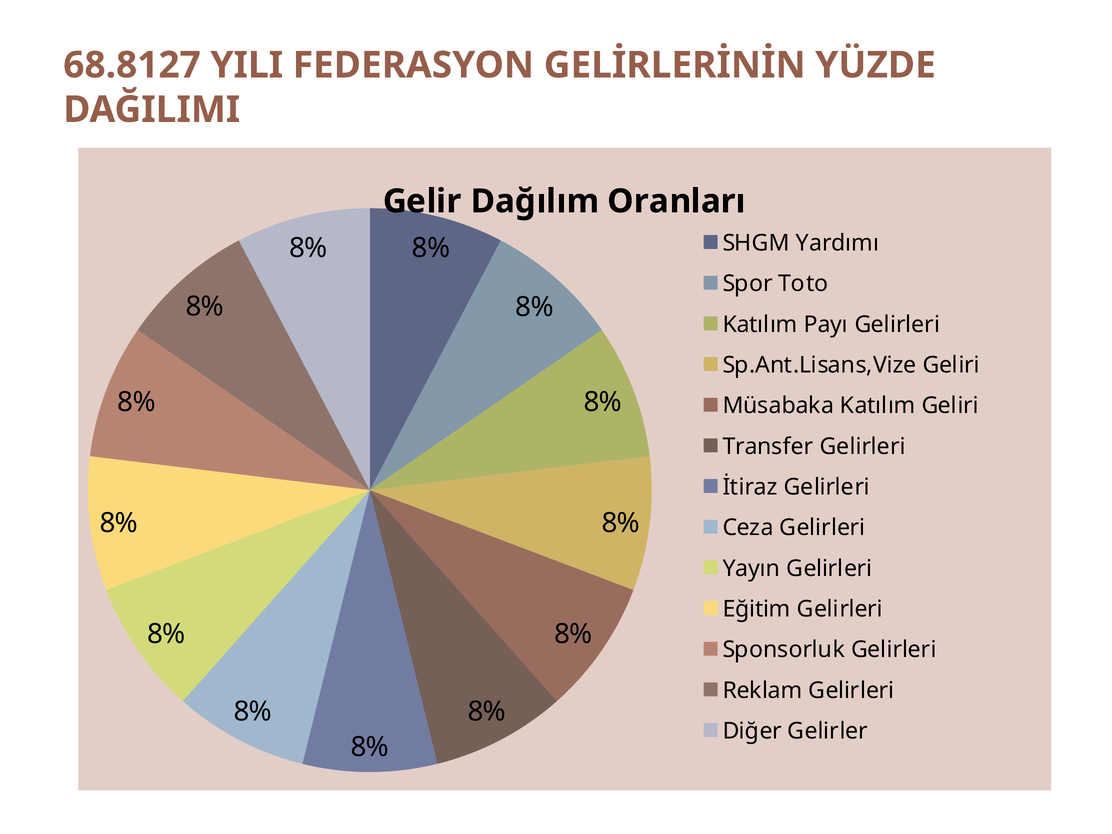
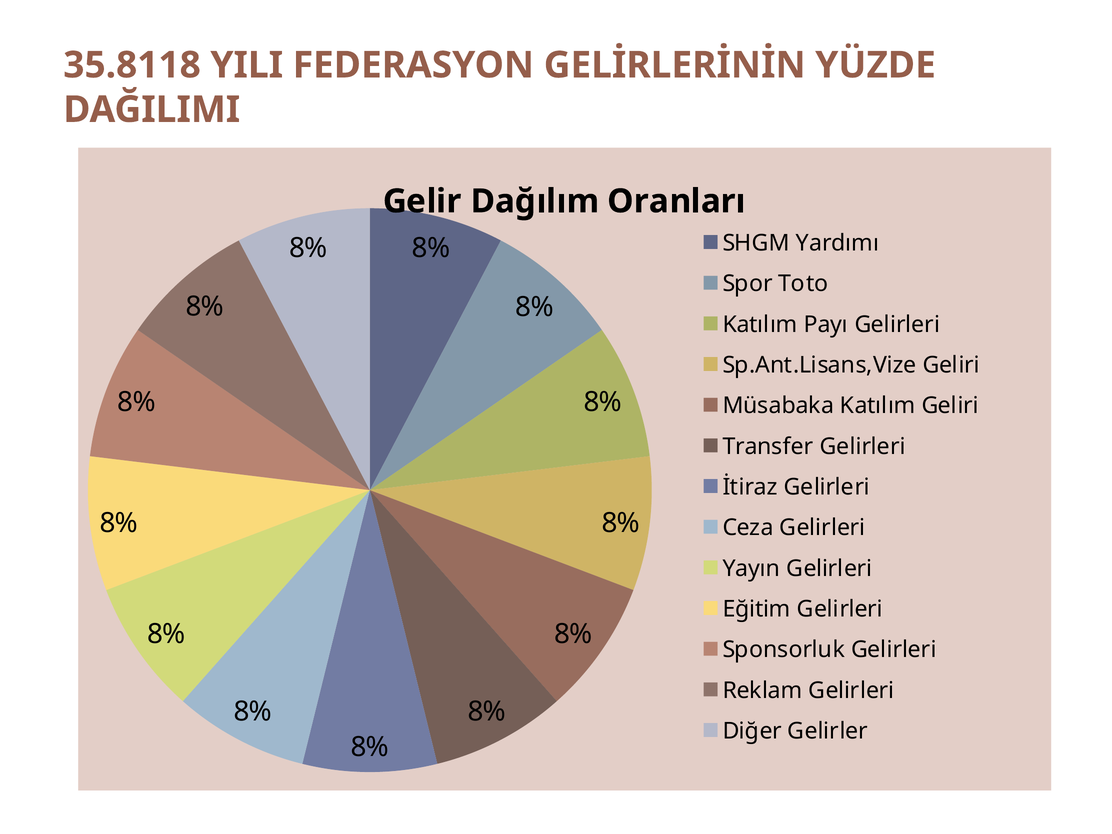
68.8127: 68.8127 -> 35.8118 (132, 65)
